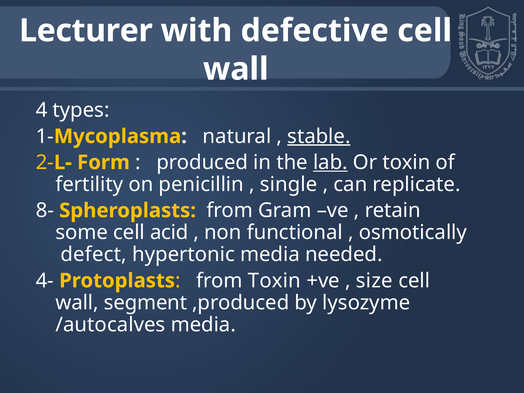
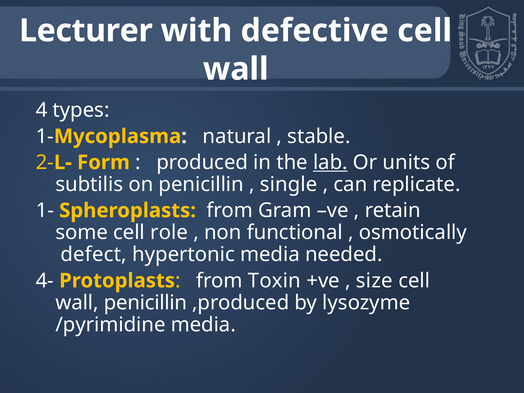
stable underline: present -> none (319, 136)
Or toxin: toxin -> units (406, 162)
fertility: fertility -> subtilis (89, 184)
8-: 8- -> 1- (45, 211)
acid: acid -> role (169, 233)
wall segment: segment -> penicillin (146, 303)
/autocalves: /autocalves -> /pyrimidine (110, 325)
